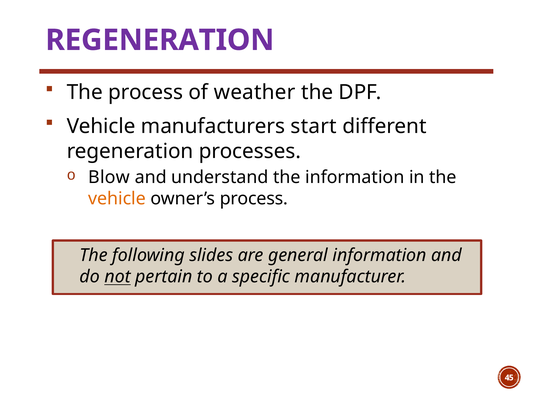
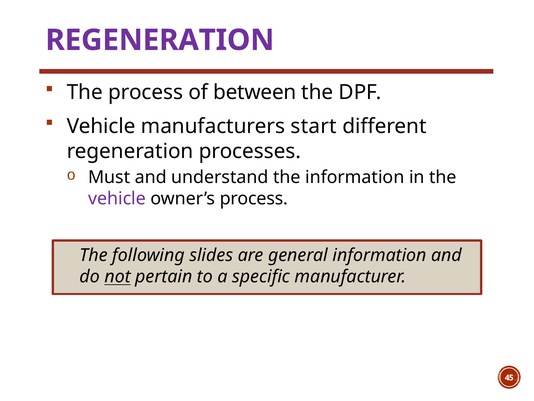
weather: weather -> between (255, 92)
Blow: Blow -> Must (109, 177)
vehicle colour: orange -> purple (117, 198)
